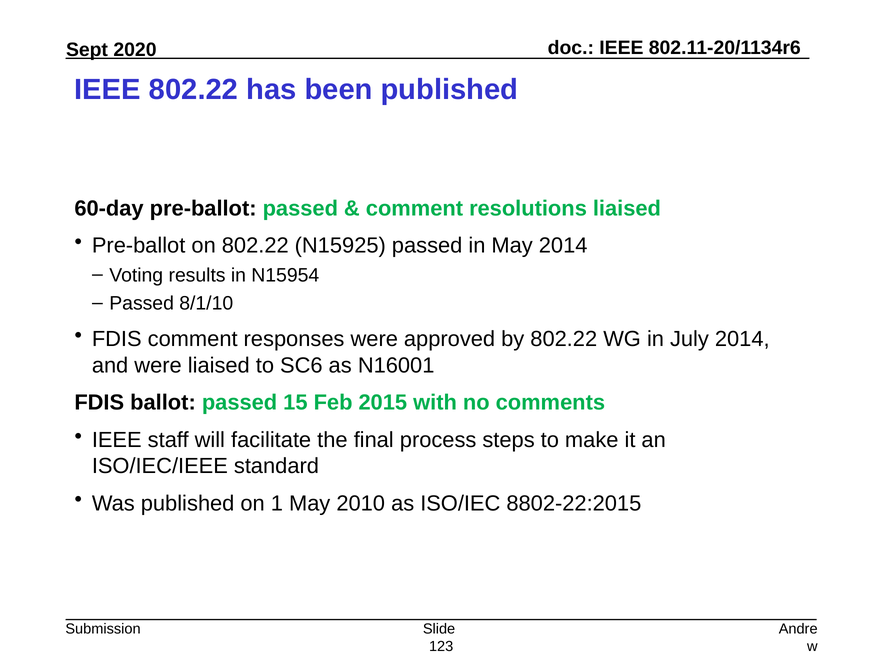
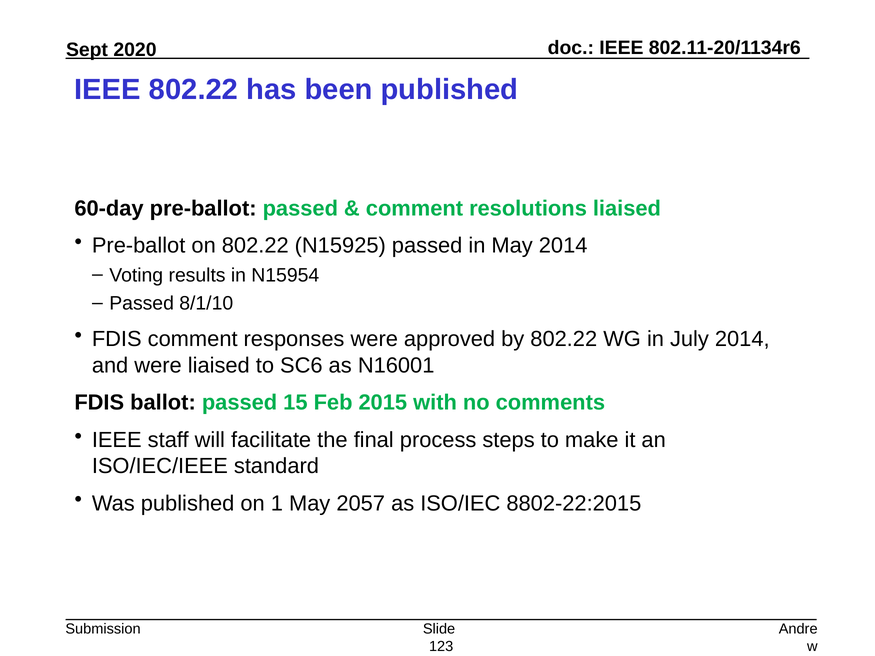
2010: 2010 -> 2057 (361, 504)
